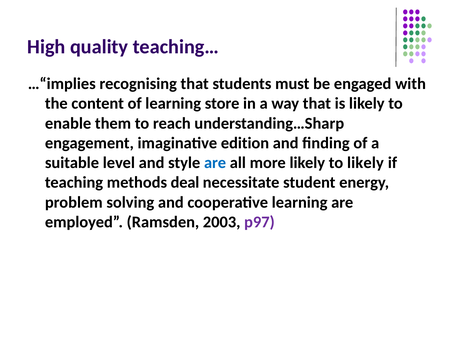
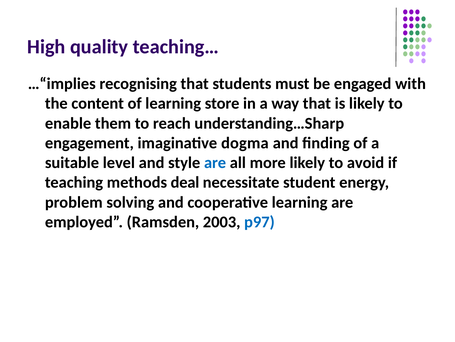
edition: edition -> dogma (245, 143)
to likely: likely -> avoid (366, 162)
p97 colour: purple -> blue (259, 222)
